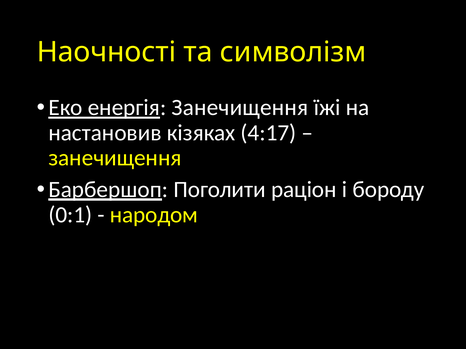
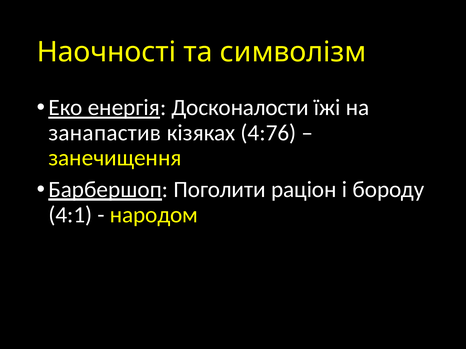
енергія Занечищення: Занечищення -> Досконалости (240, 108)
настановив: настановив -> занапастив (105, 133)
4:17: 4:17 -> 4:76 (268, 133)
0:1: 0:1 -> 4:1 (70, 215)
